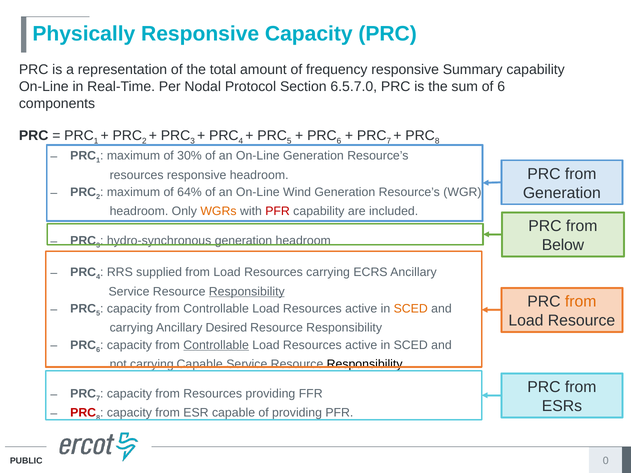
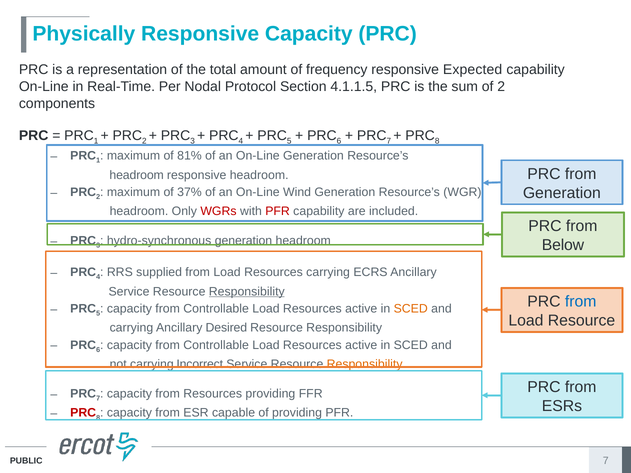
Summary: Summary -> Expected (473, 70)
6.5.7.0: 6.5.7.0 -> 4.1.1.5 (354, 87)
of 6: 6 -> 2 (501, 87)
30%: 30% -> 81% (189, 156)
resources: resources -> headroom (137, 175)
64%: 64% -> 37% (189, 192)
WGRs colour: orange -> red (218, 211)
from colour: orange -> blue (581, 302)
Controllable underline: present -> none (216, 345)
carrying Capable: Capable -> Incorrect (200, 364)
Responsibility colour: black -> orange (365, 364)
0: 0 -> 7 (606, 461)
